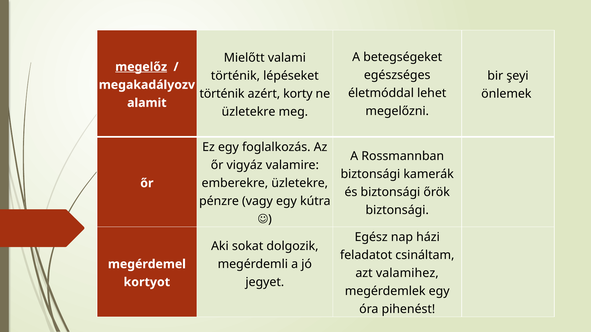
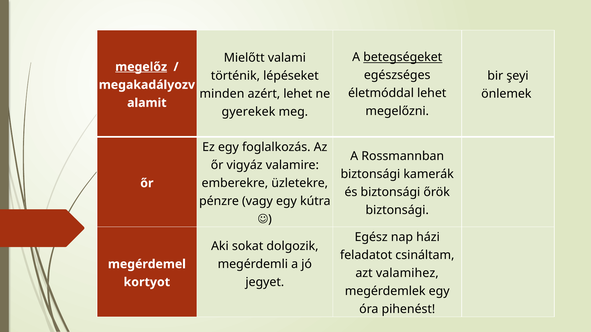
betegségeket underline: none -> present (403, 57)
történik: történik -> minden (222, 94)
azért korty: korty -> lehet (298, 94)
üzletekre: üzletekre -> gyerekek (249, 112)
